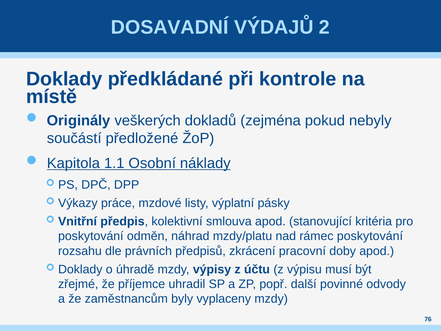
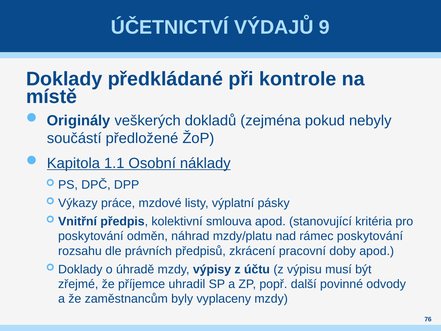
DOSAVADNÍ: DOSAVADNÍ -> ÚČETNICTVÍ (170, 27)
2: 2 -> 9 (324, 27)
